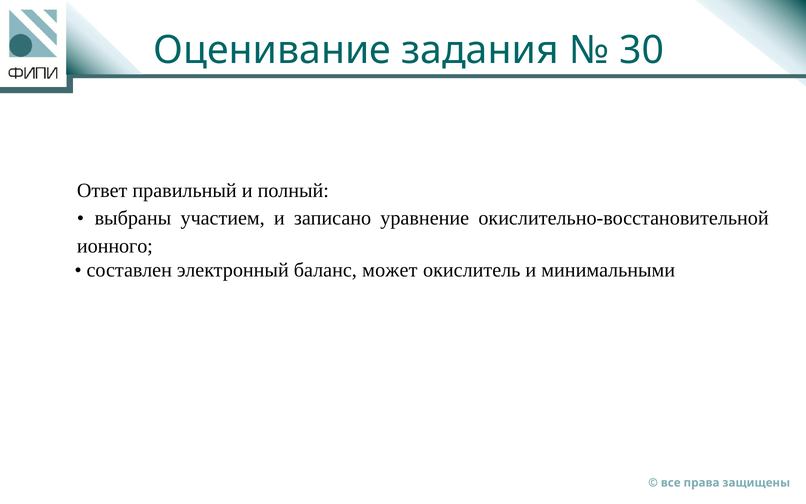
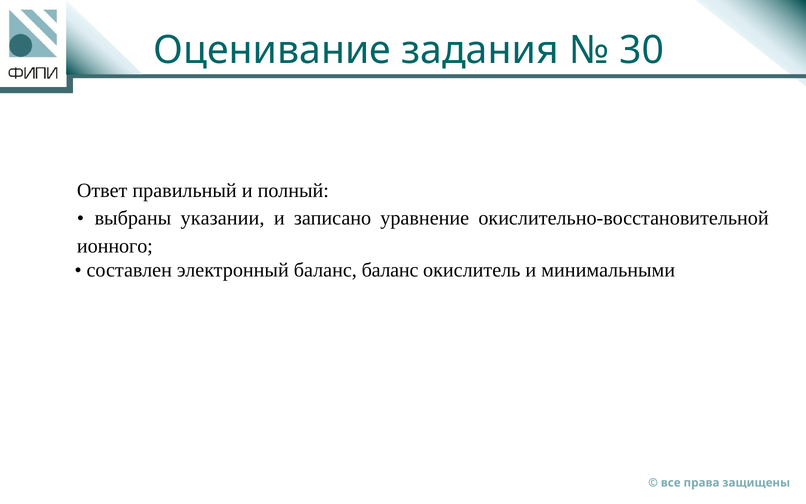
участием: участием -> указании (223, 218)
баланс может: может -> баланс (390, 270)
